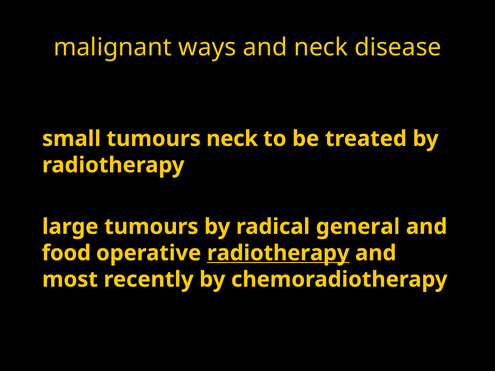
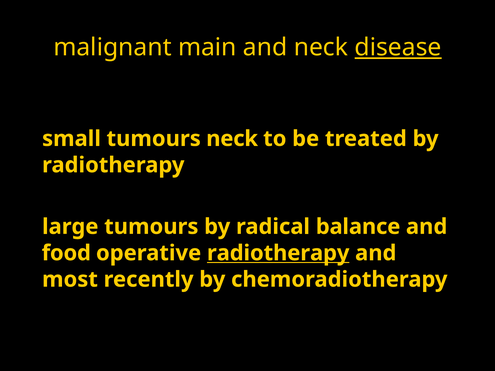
ways: ways -> main (207, 48)
disease underline: none -> present (398, 48)
general: general -> balance (358, 227)
